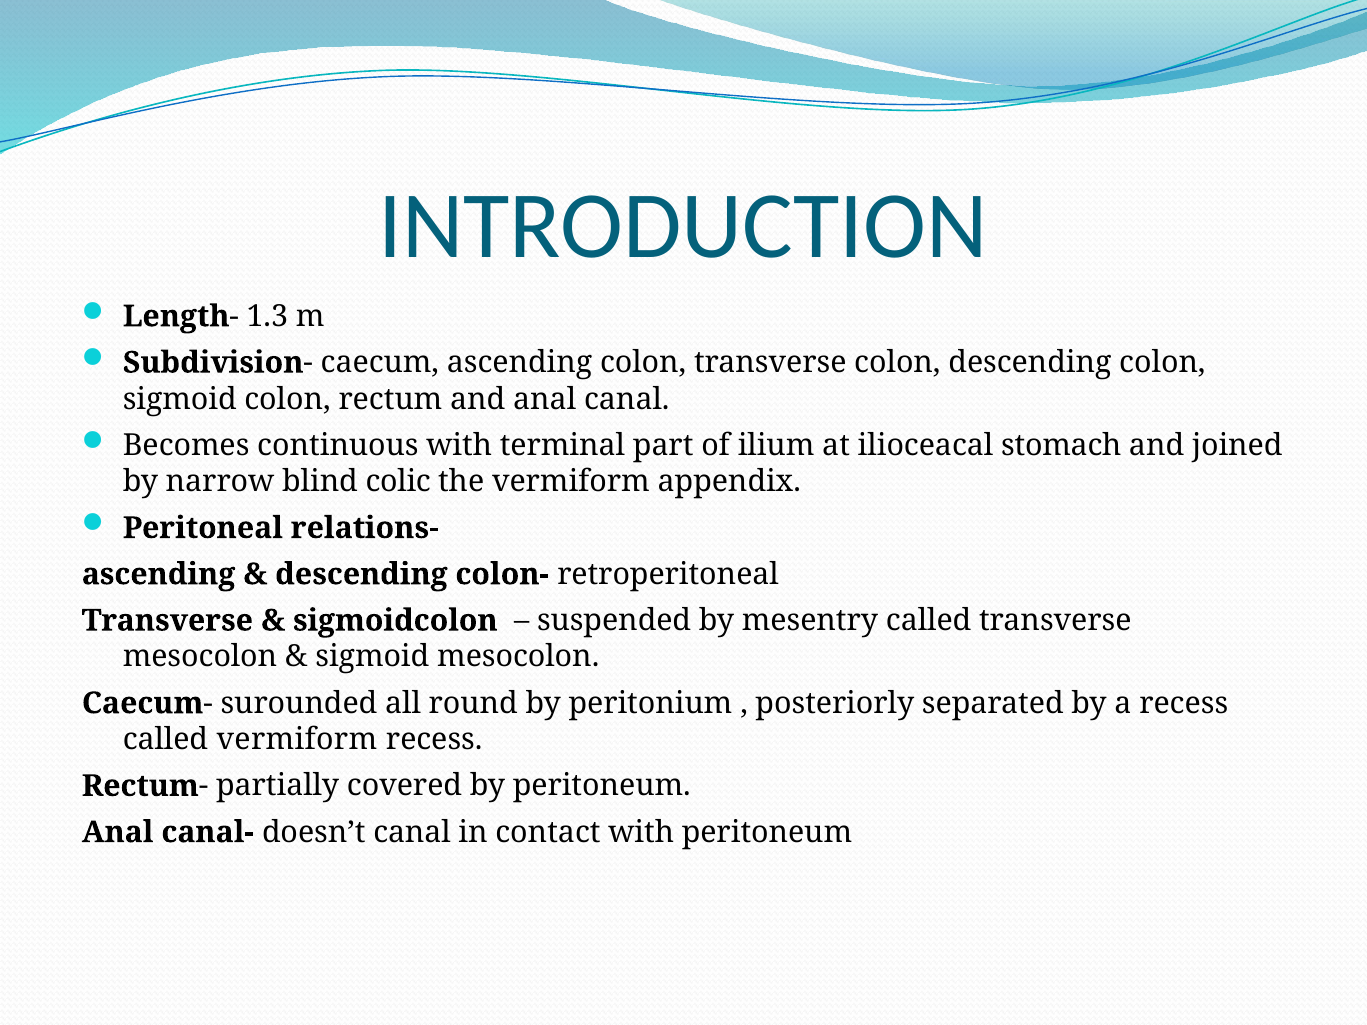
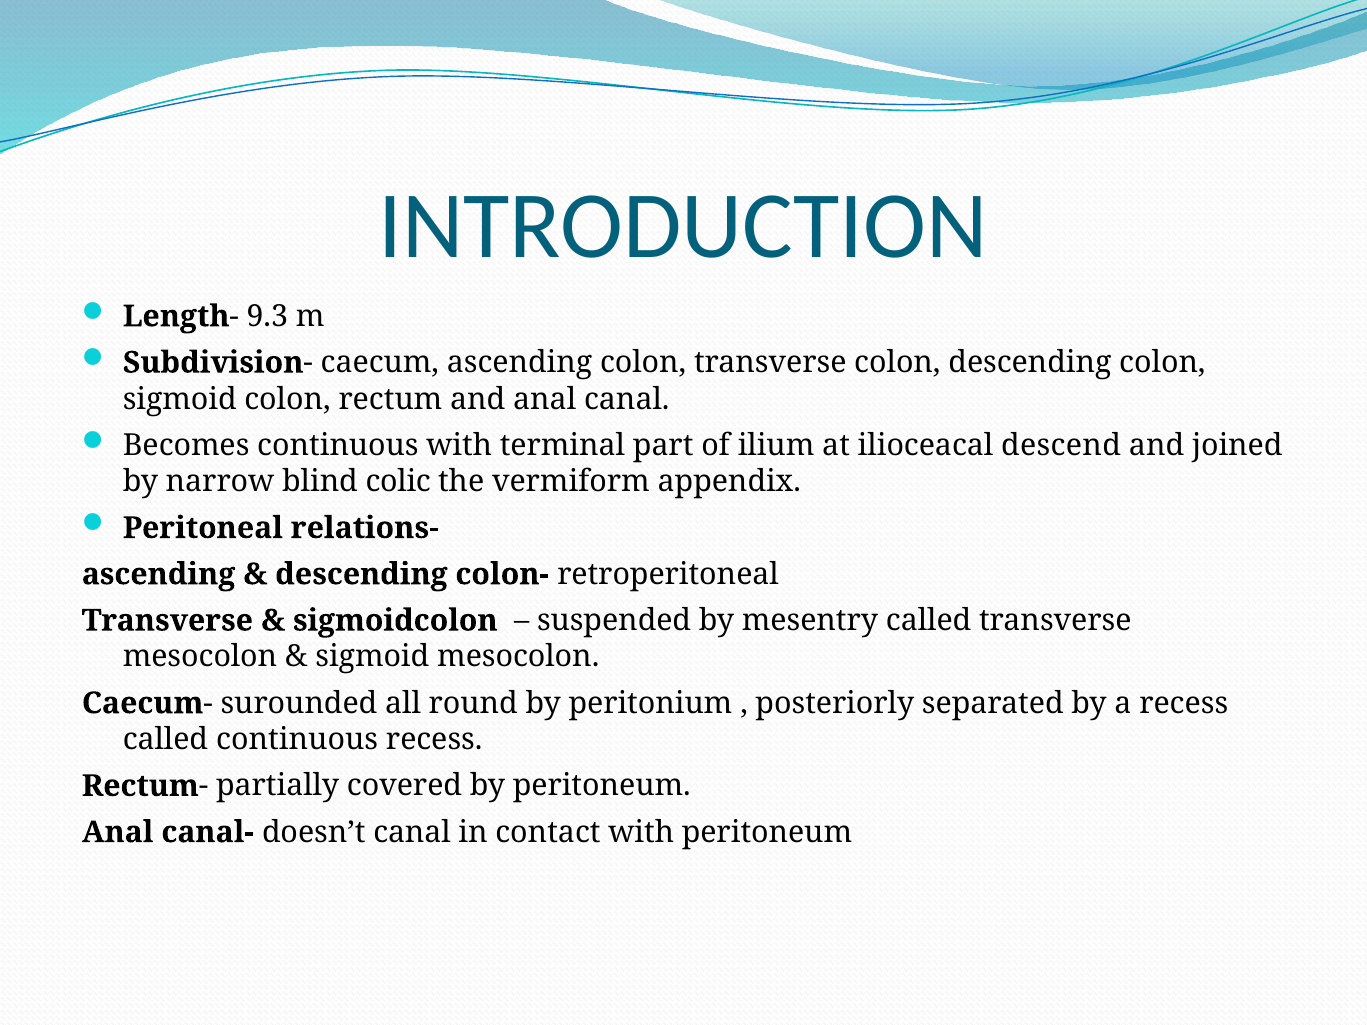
1.3: 1.3 -> 9.3 (267, 316)
stomach: stomach -> descend (1061, 445)
called vermiform: vermiform -> continuous (297, 740)
